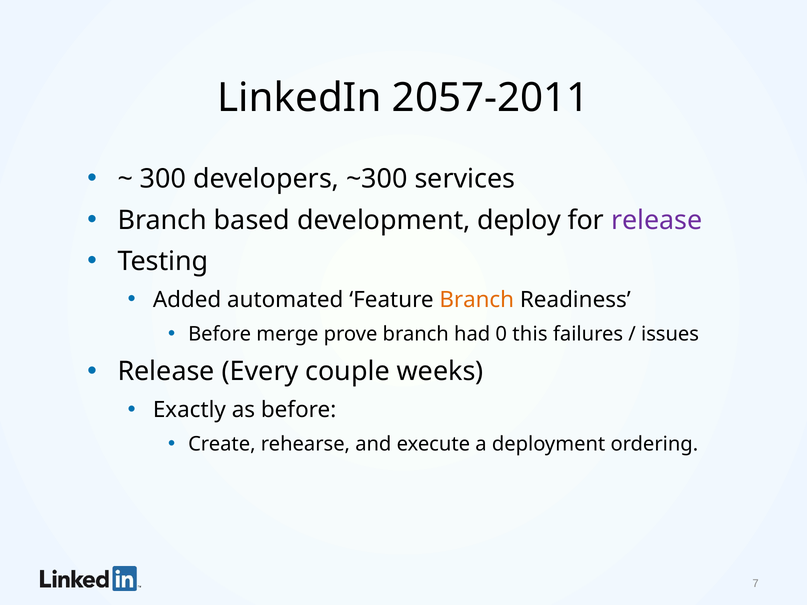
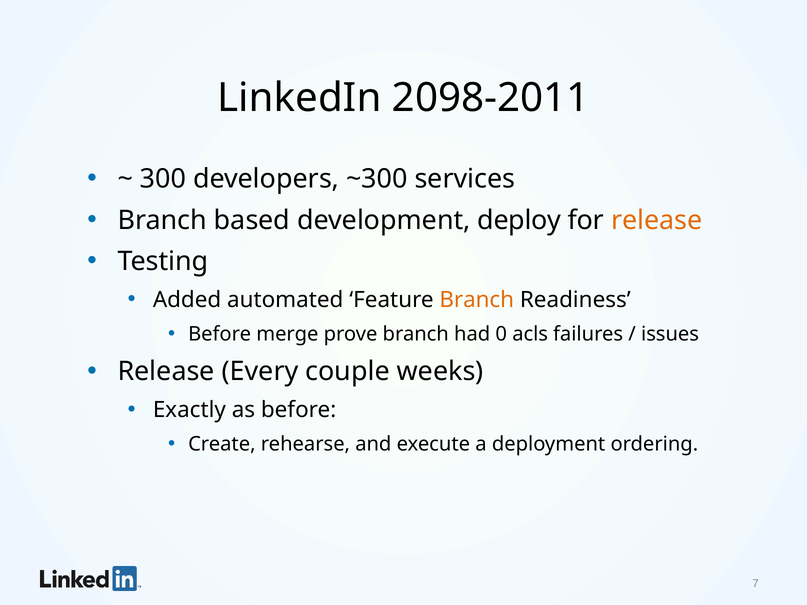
2057-2011: 2057-2011 -> 2098-2011 (491, 98)
release colour: purple -> orange (657, 220)
this: this -> acls (530, 334)
